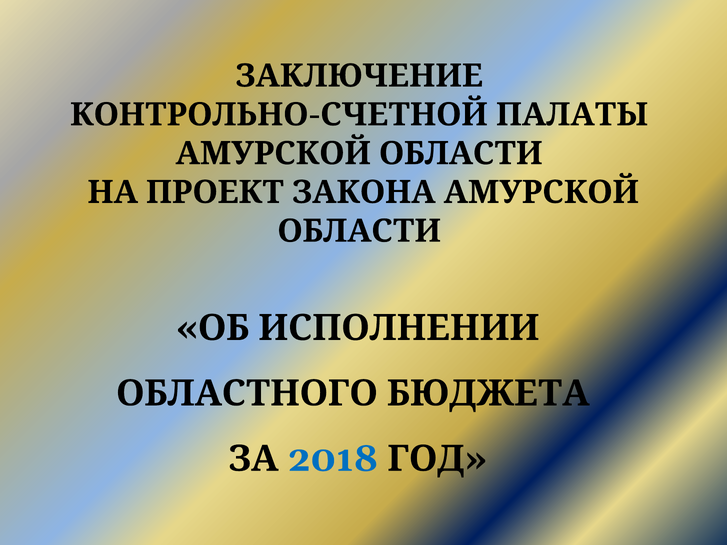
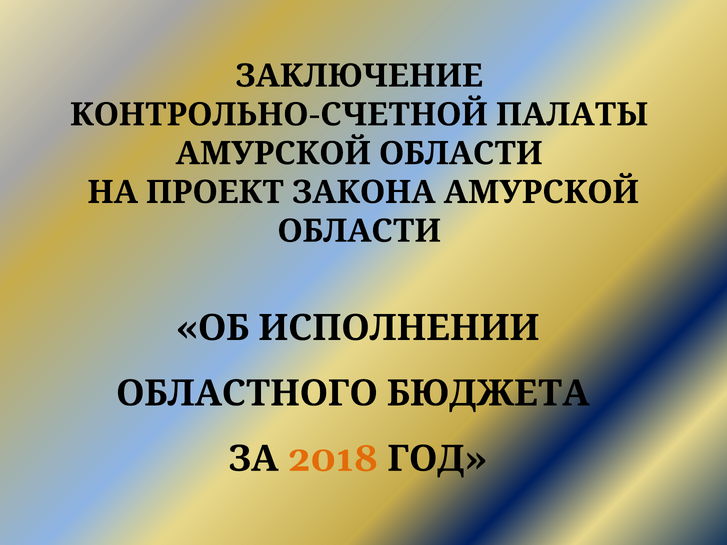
2018 colour: blue -> orange (333, 459)
